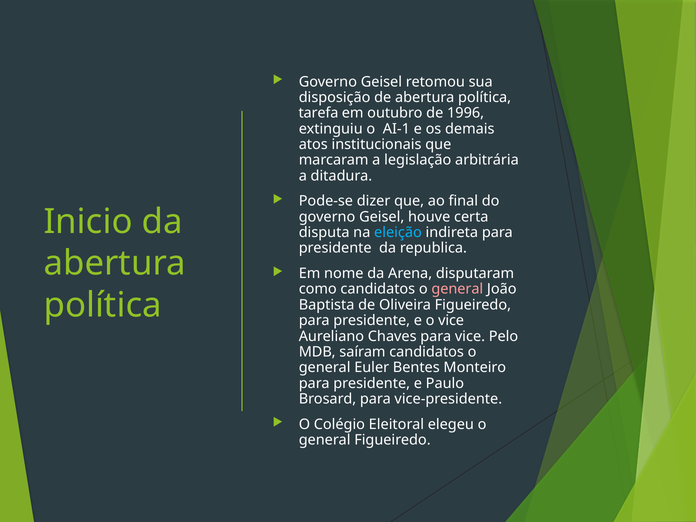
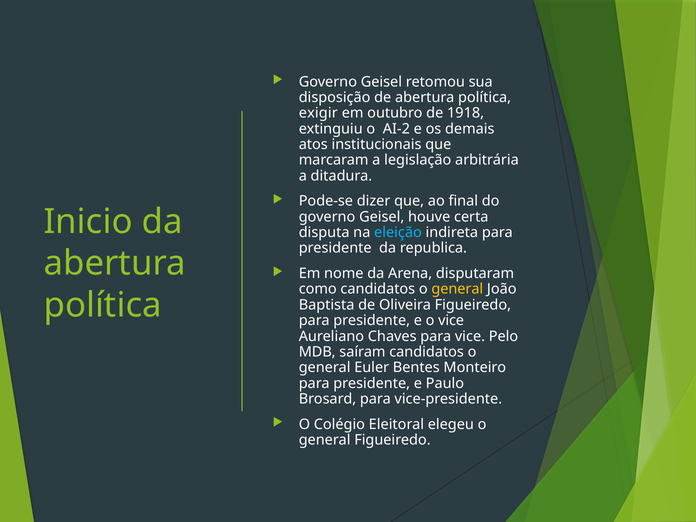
tarefa: tarefa -> exigir (318, 113)
1996: 1996 -> 1918 (466, 113)
AI-1: AI-1 -> AI-2 (396, 129)
general colour: pink -> yellow (457, 289)
